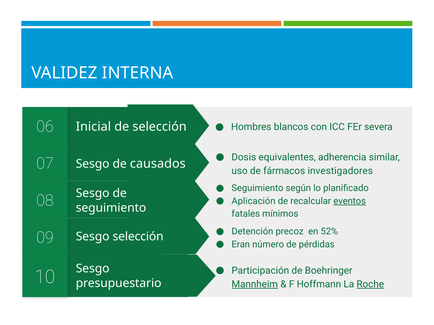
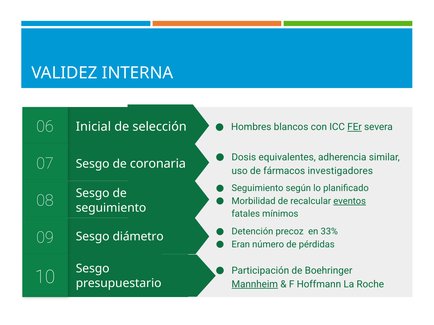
FEr underline: none -> present (354, 127)
causados: causados -> coronaria (158, 164)
Aplicación: Aplicación -> Morbilidad (254, 201)
52%: 52% -> 33% (329, 232)
Sesgo selección: selección -> diámetro (138, 237)
Roche underline: present -> none (370, 285)
